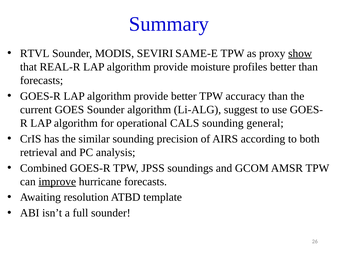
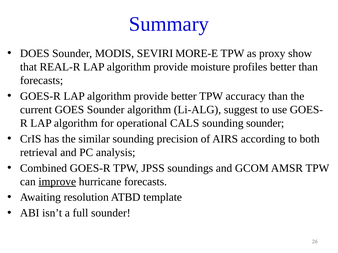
RTVL: RTVL -> DOES (35, 53)
SAME-E: SAME-E -> MORE-E (197, 53)
show underline: present -> none (300, 53)
sounding general: general -> sounder (265, 123)
